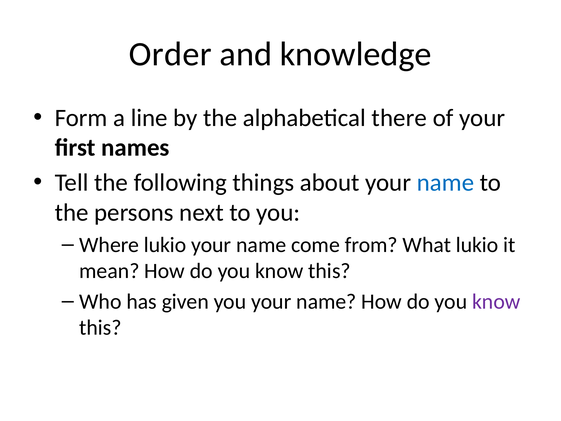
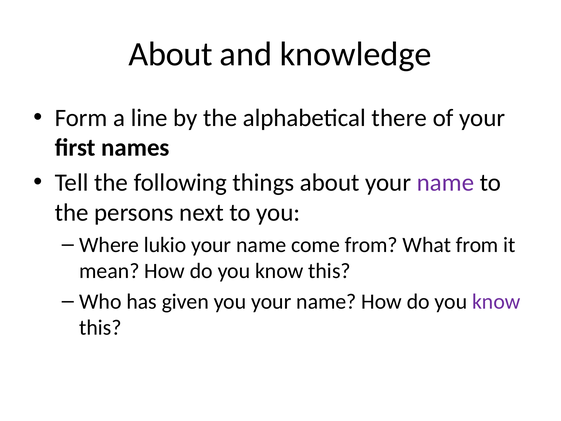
Order: Order -> About (171, 54)
name colour: blue -> purple (445, 183)
What lukio: lukio -> from (477, 245)
